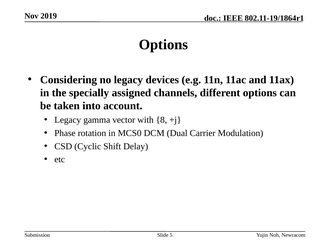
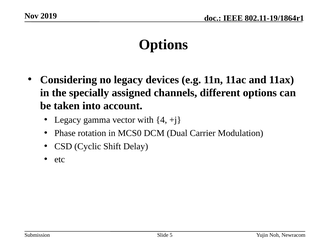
8: 8 -> 4 (161, 120)
